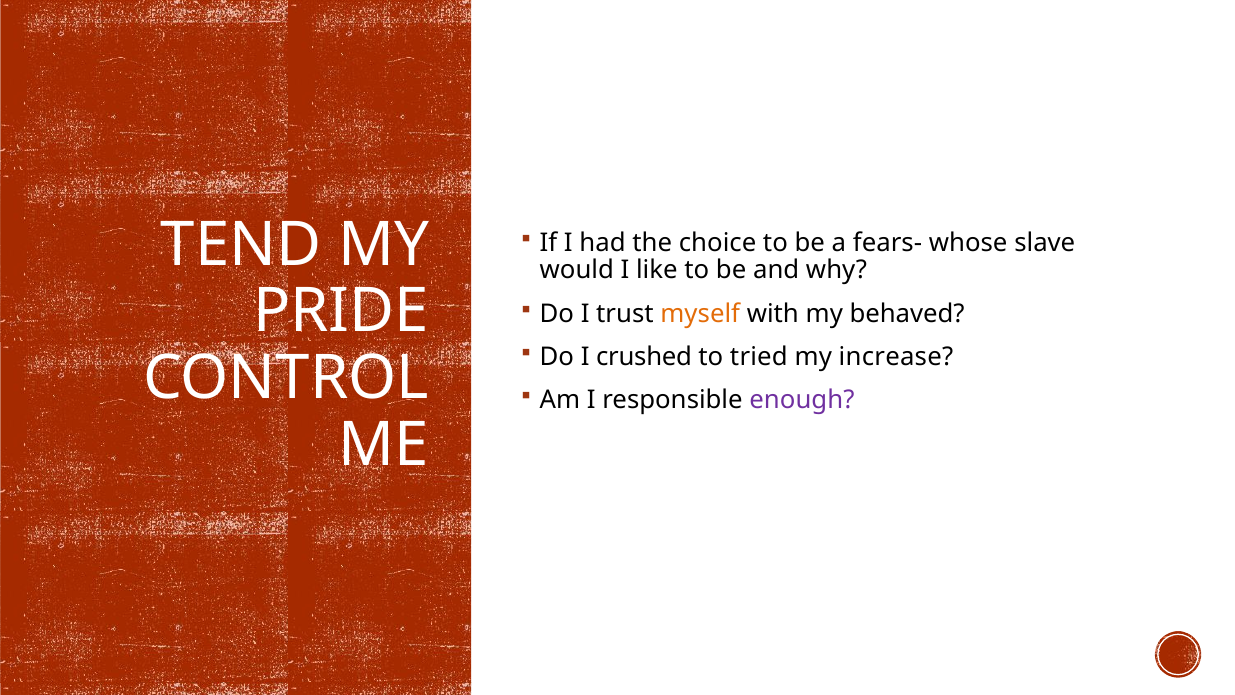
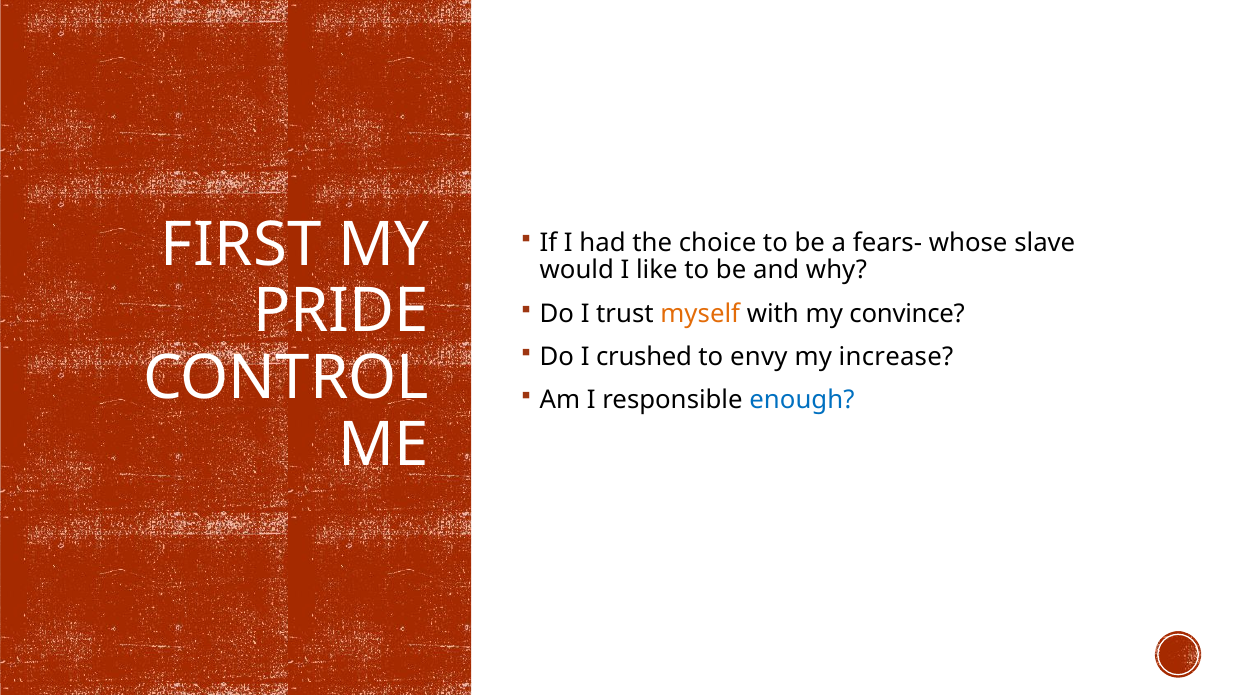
TEND: TEND -> FIRST (241, 245)
behaved: behaved -> convince (907, 314)
tried: tried -> envy (759, 357)
enough colour: purple -> blue (802, 400)
